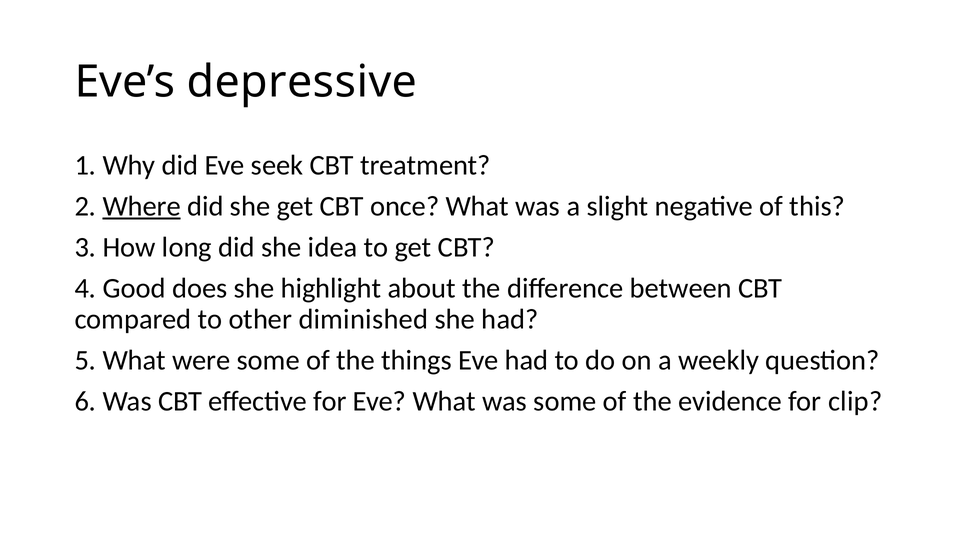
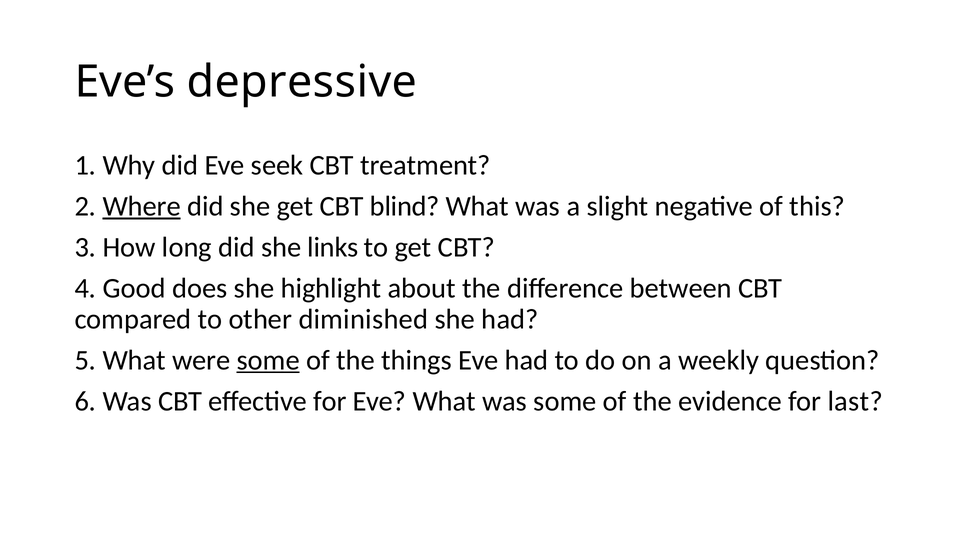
once: once -> blind (405, 206)
idea: idea -> links (333, 247)
some underline: none -> present (268, 360)
clip: clip -> last (855, 401)
